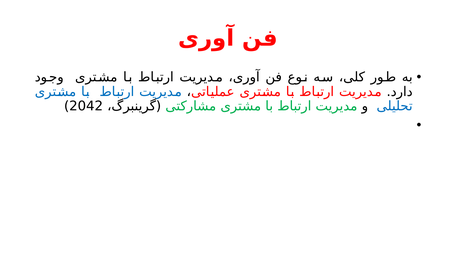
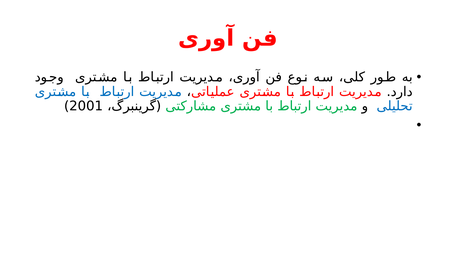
2042: 2042 -> 2001 (86, 106)
